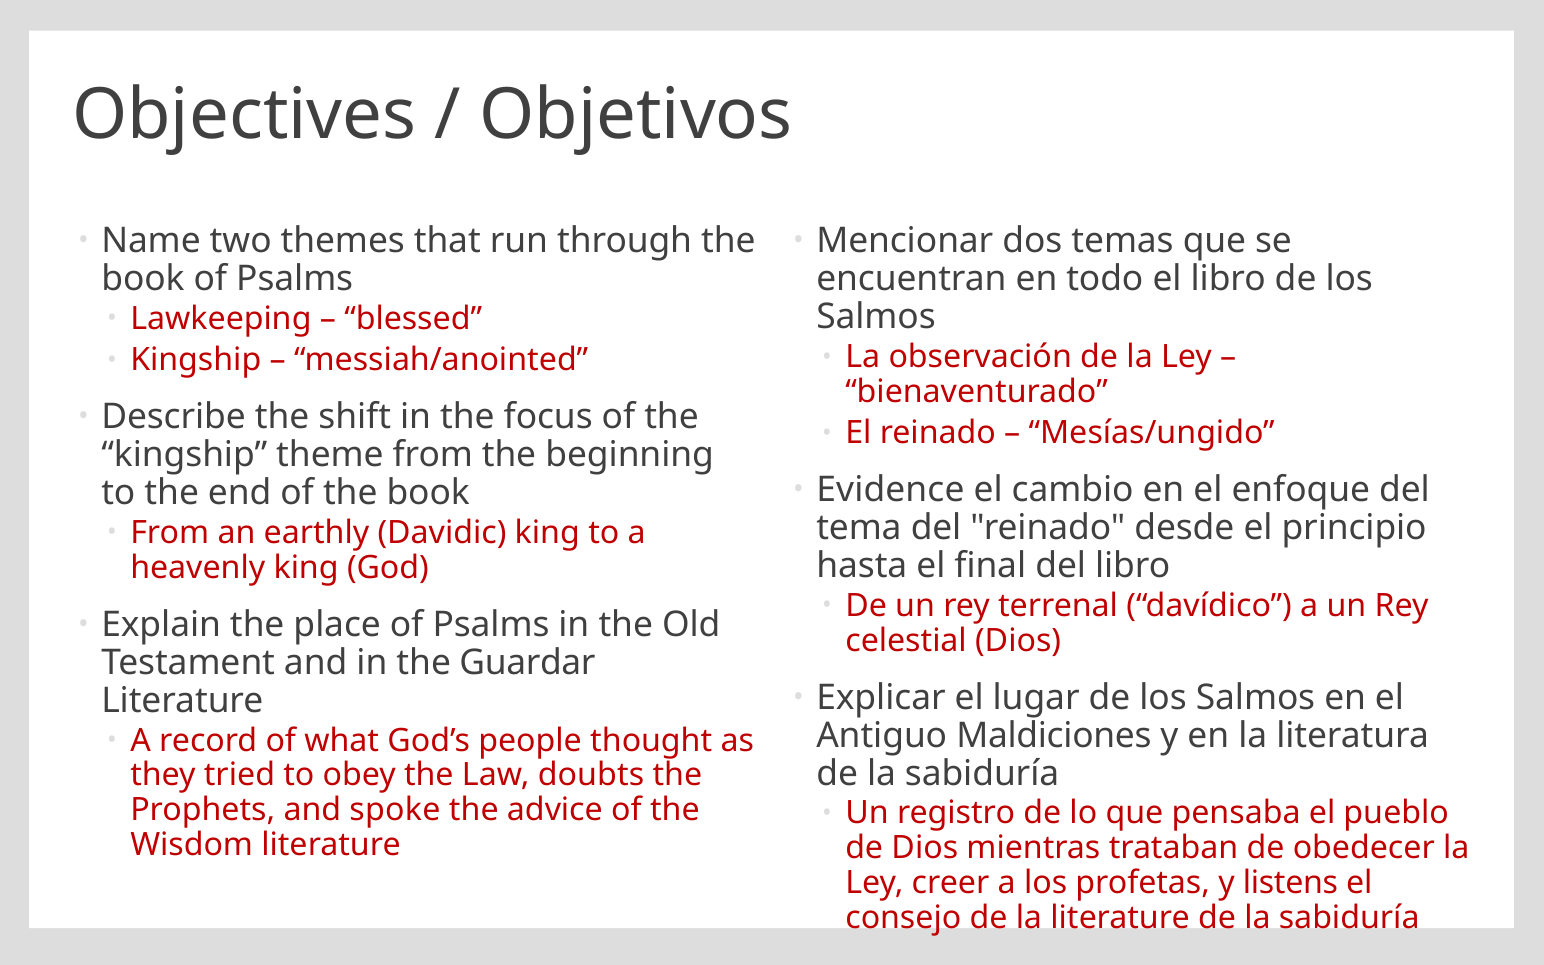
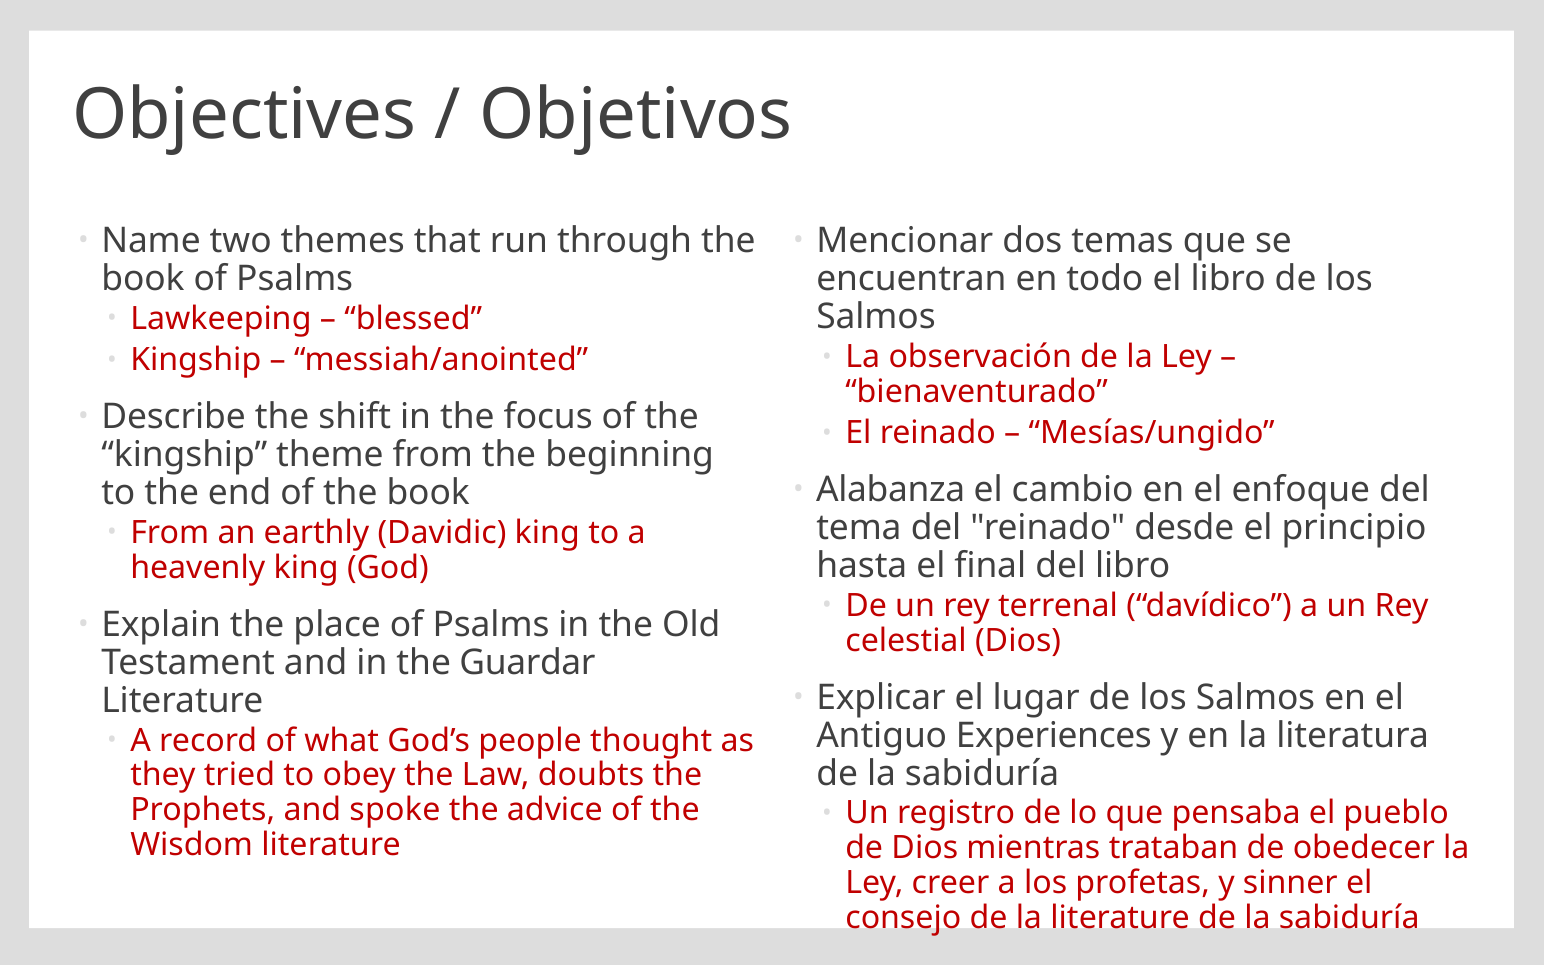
Evidence: Evidence -> Alabanza (891, 490)
Maldiciones: Maldiciones -> Experiences (1054, 736)
listens: listens -> sinner (1290, 883)
